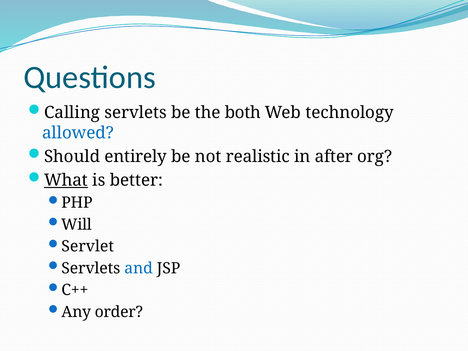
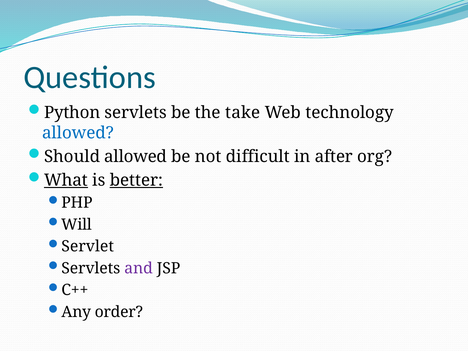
Calling: Calling -> Python (72, 113)
both: both -> take (243, 113)
Should entirely: entirely -> allowed (136, 157)
realistic: realistic -> difficult (258, 157)
better underline: none -> present (136, 180)
and colour: blue -> purple (139, 268)
